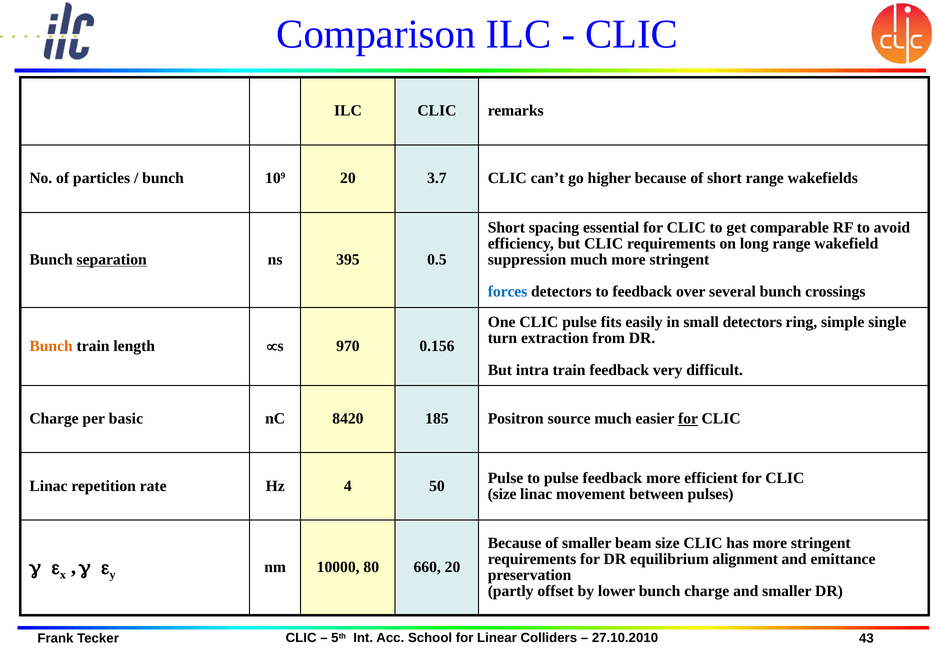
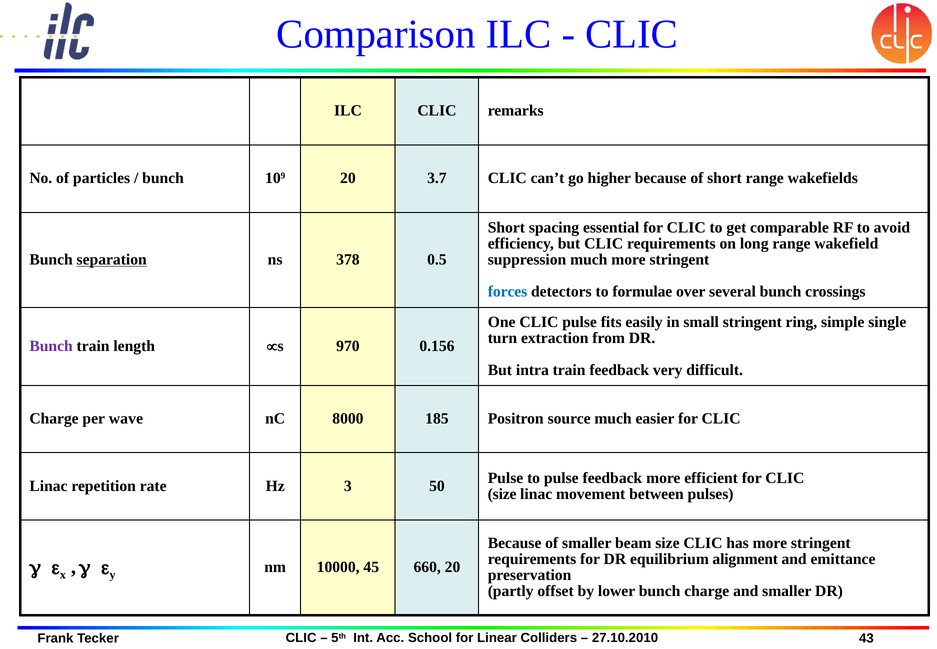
395: 395 -> 378 (348, 259)
to feedback: feedback -> formulae (642, 291)
small detectors: detectors -> stringent (752, 322)
Bunch colour: orange -> purple (51, 346)
basic: basic -> wave (126, 418)
8420: 8420 -> 8000 (348, 418)
for underline: present -> none (688, 418)
4: 4 -> 3 (348, 486)
80: 80 -> 45 (371, 567)
